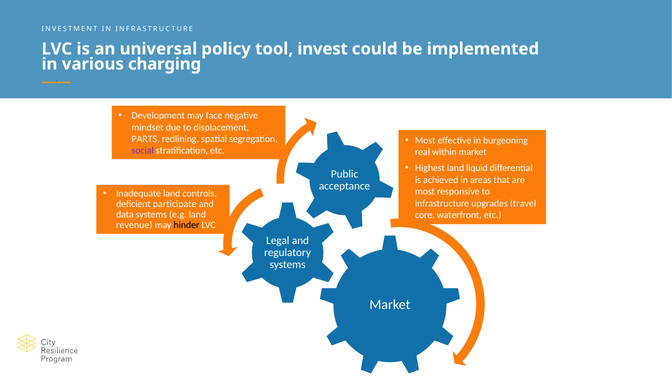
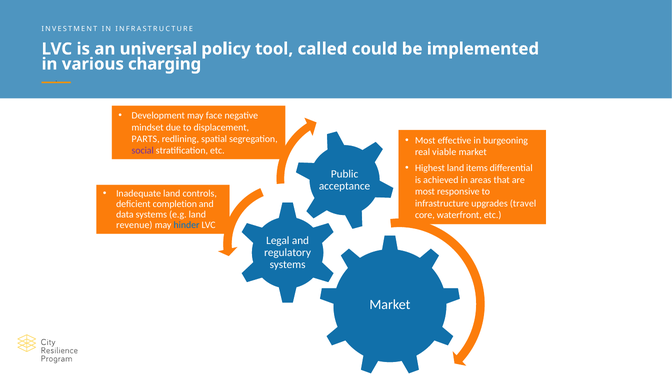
invest: invest -> called (322, 49)
within: within -> viable (444, 152)
liquid: liquid -> items (477, 168)
participate: participate -> completion (175, 204)
hinder colour: black -> blue (187, 225)
